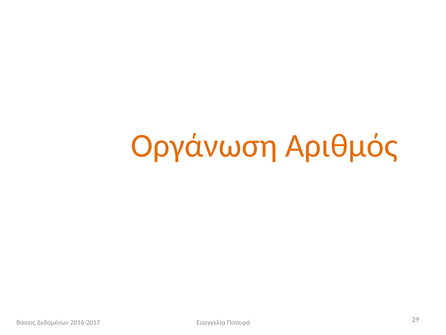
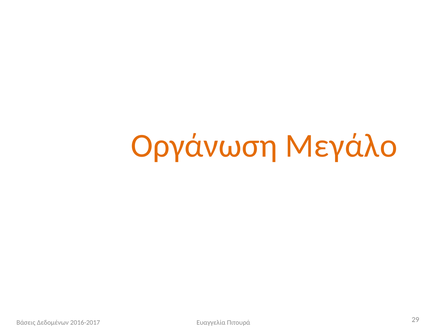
Αριθμός: Αριθμός -> Μεγάλο (341, 146)
